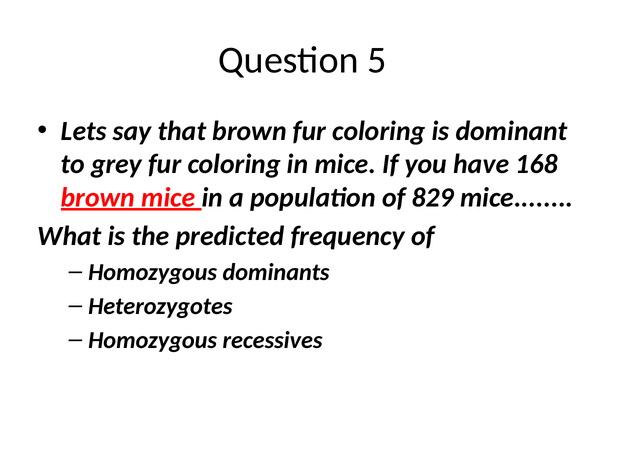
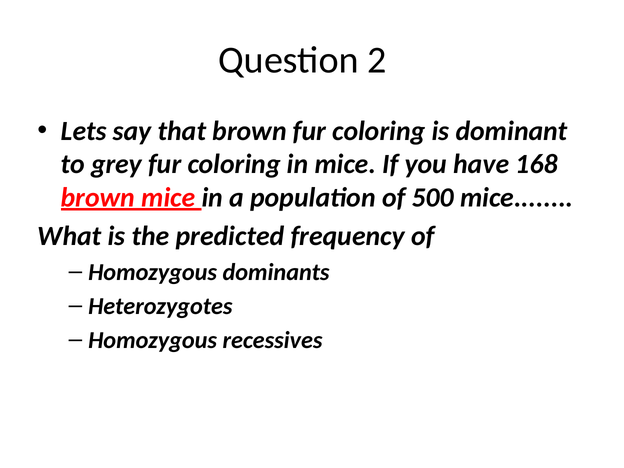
5: 5 -> 2 (377, 60)
829: 829 -> 500 (433, 197)
